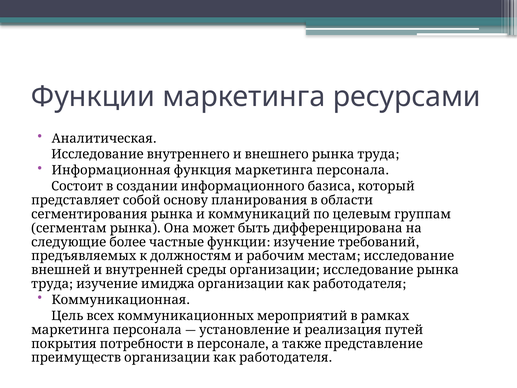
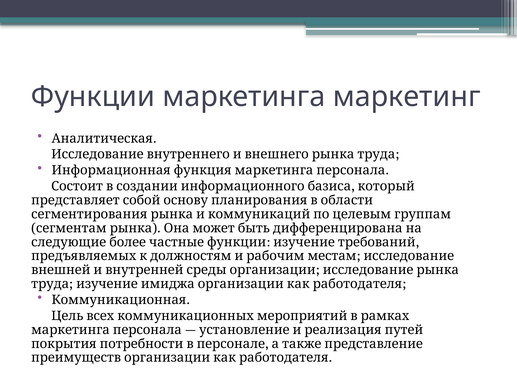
ресурсами: ресурсами -> маркетинг (407, 97)
